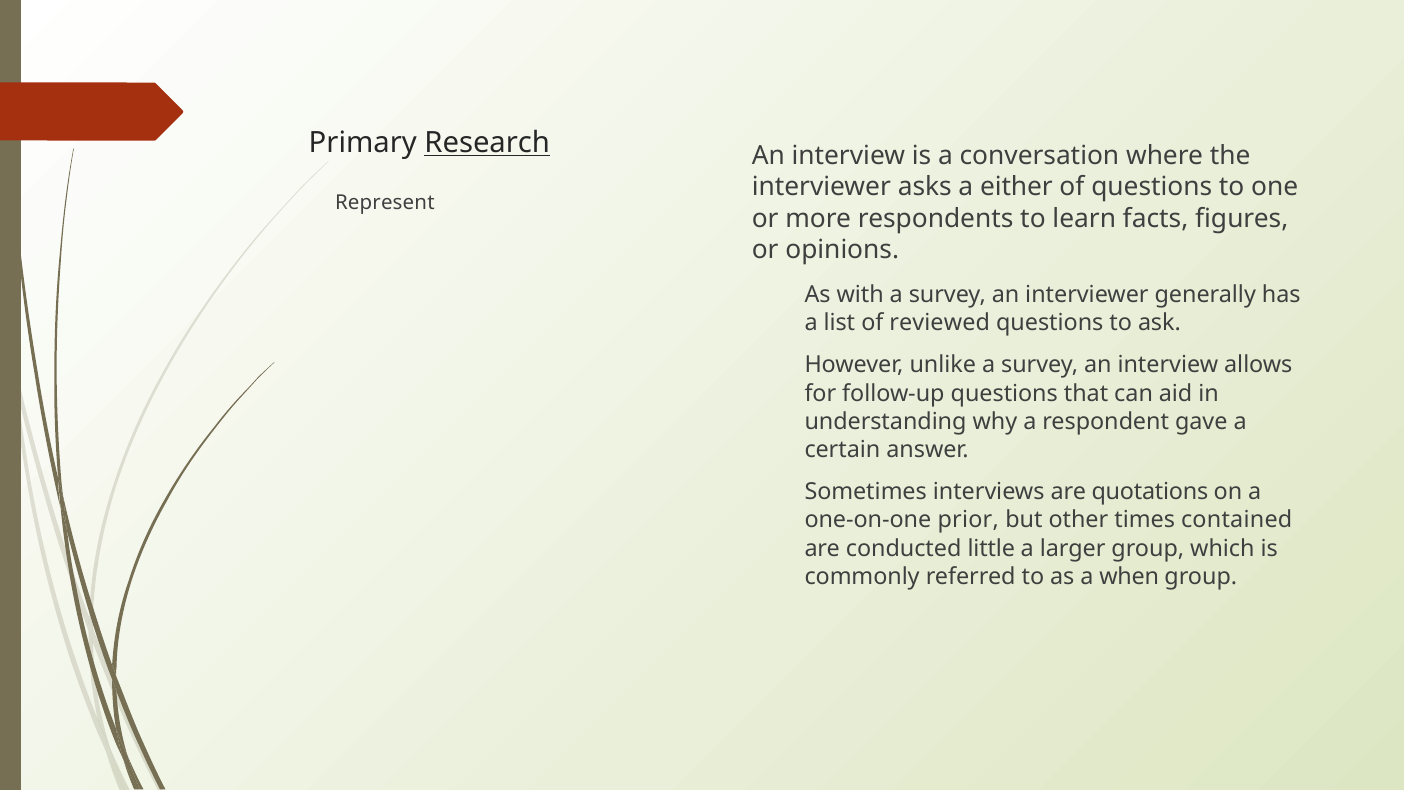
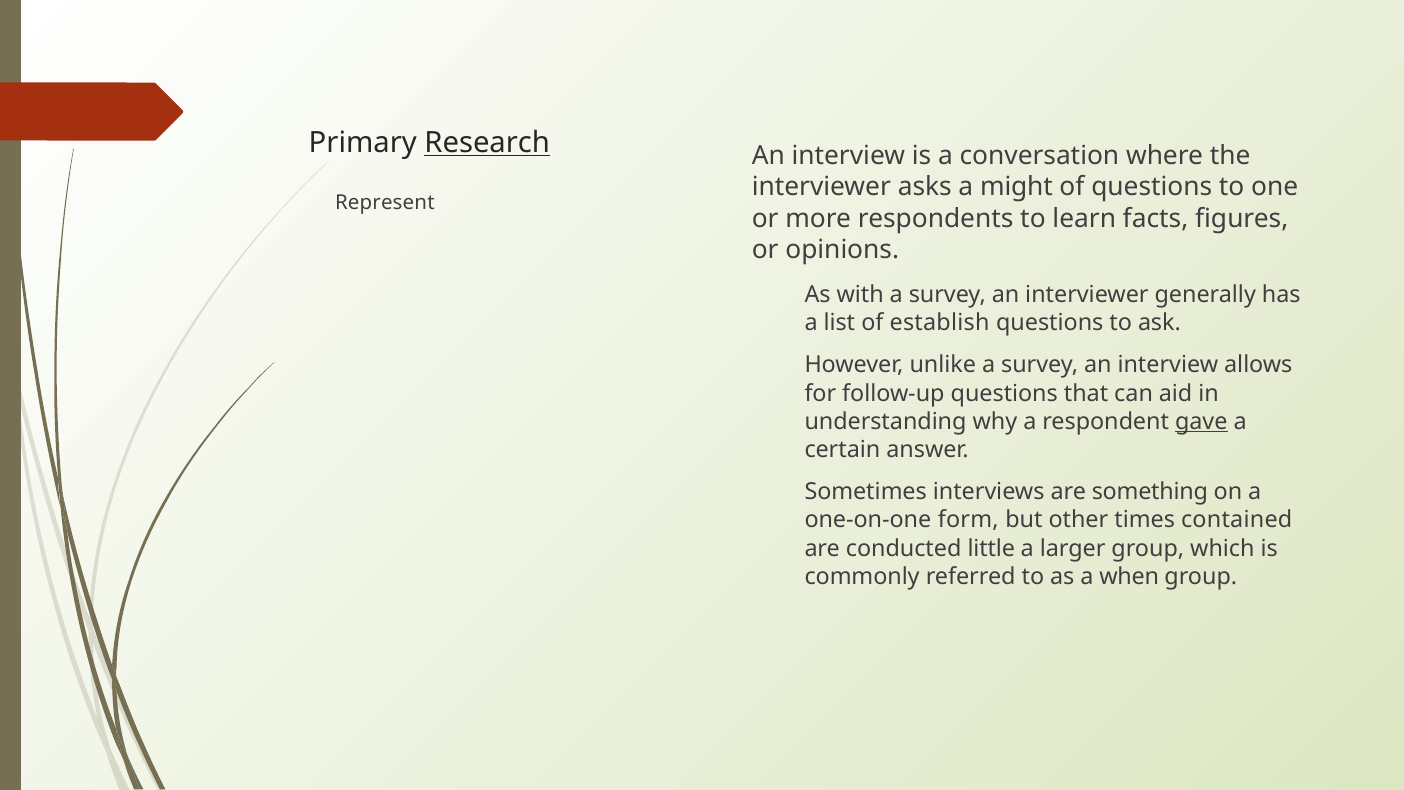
either: either -> might (1016, 187)
reviewed: reviewed -> establish (940, 322)
gave underline: none -> present (1201, 421)
quotations: quotations -> something (1150, 492)
prior: prior -> form (968, 520)
